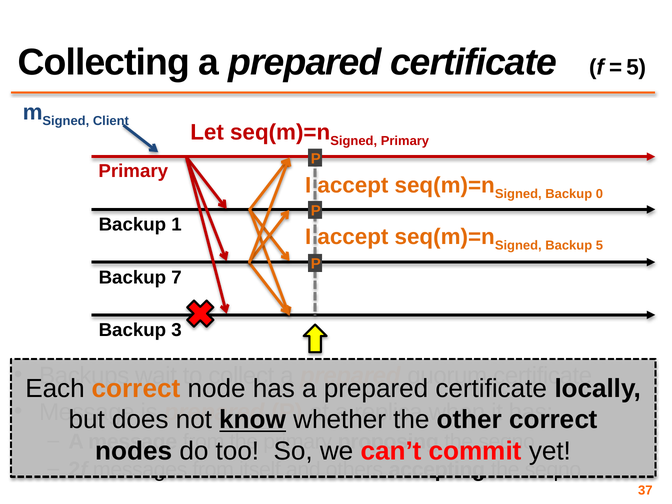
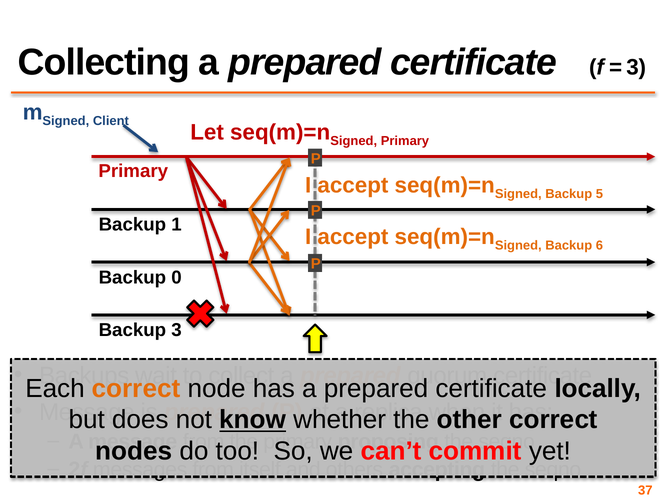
5: 5 -> 3 (636, 67)
0: 0 -> 5 (599, 194)
Backup 5: 5 -> 6 (599, 245)
7: 7 -> 0 (176, 277)
